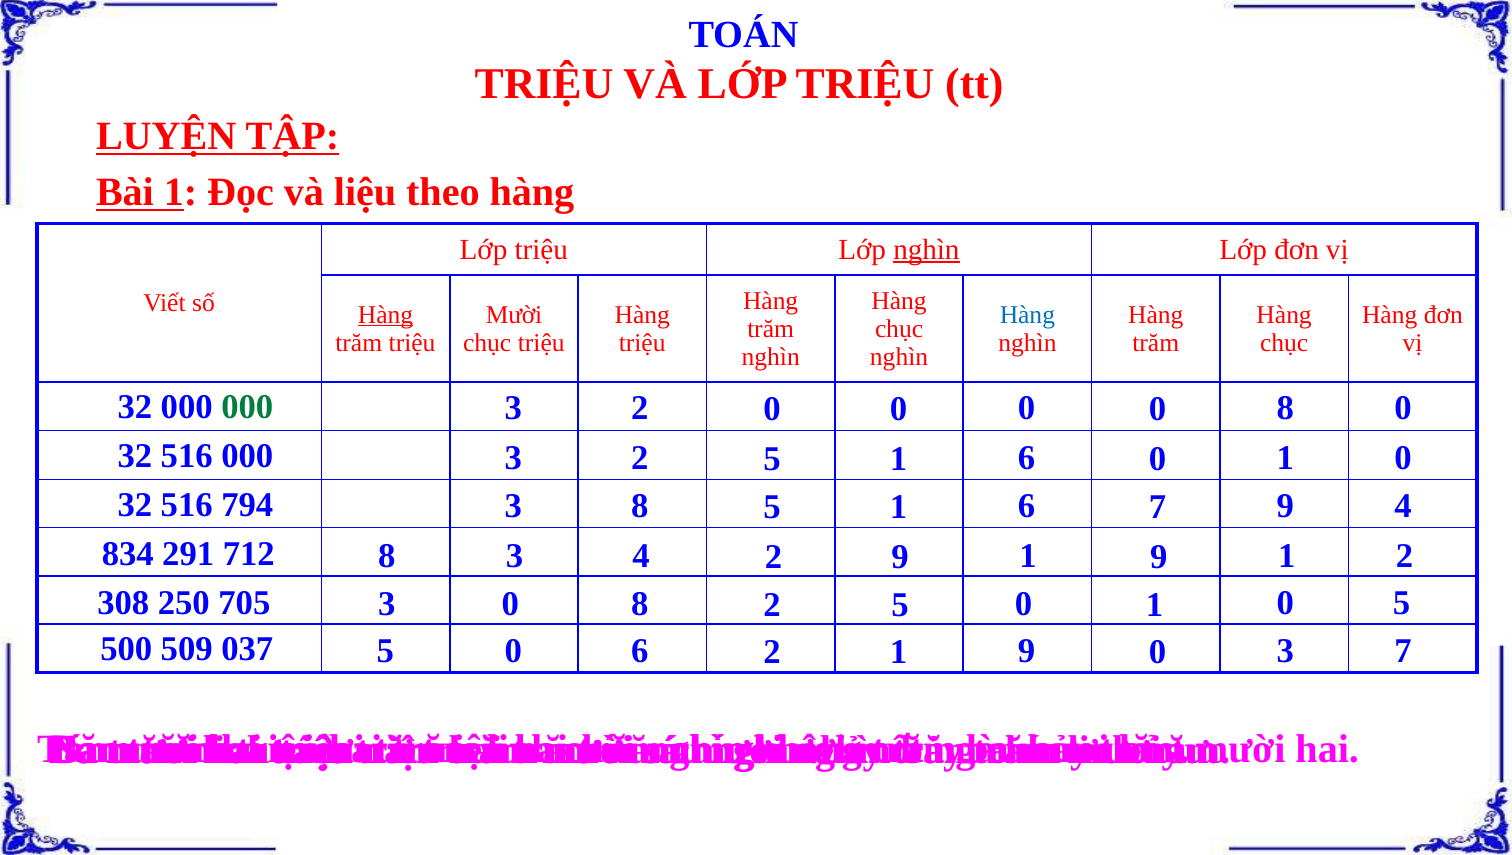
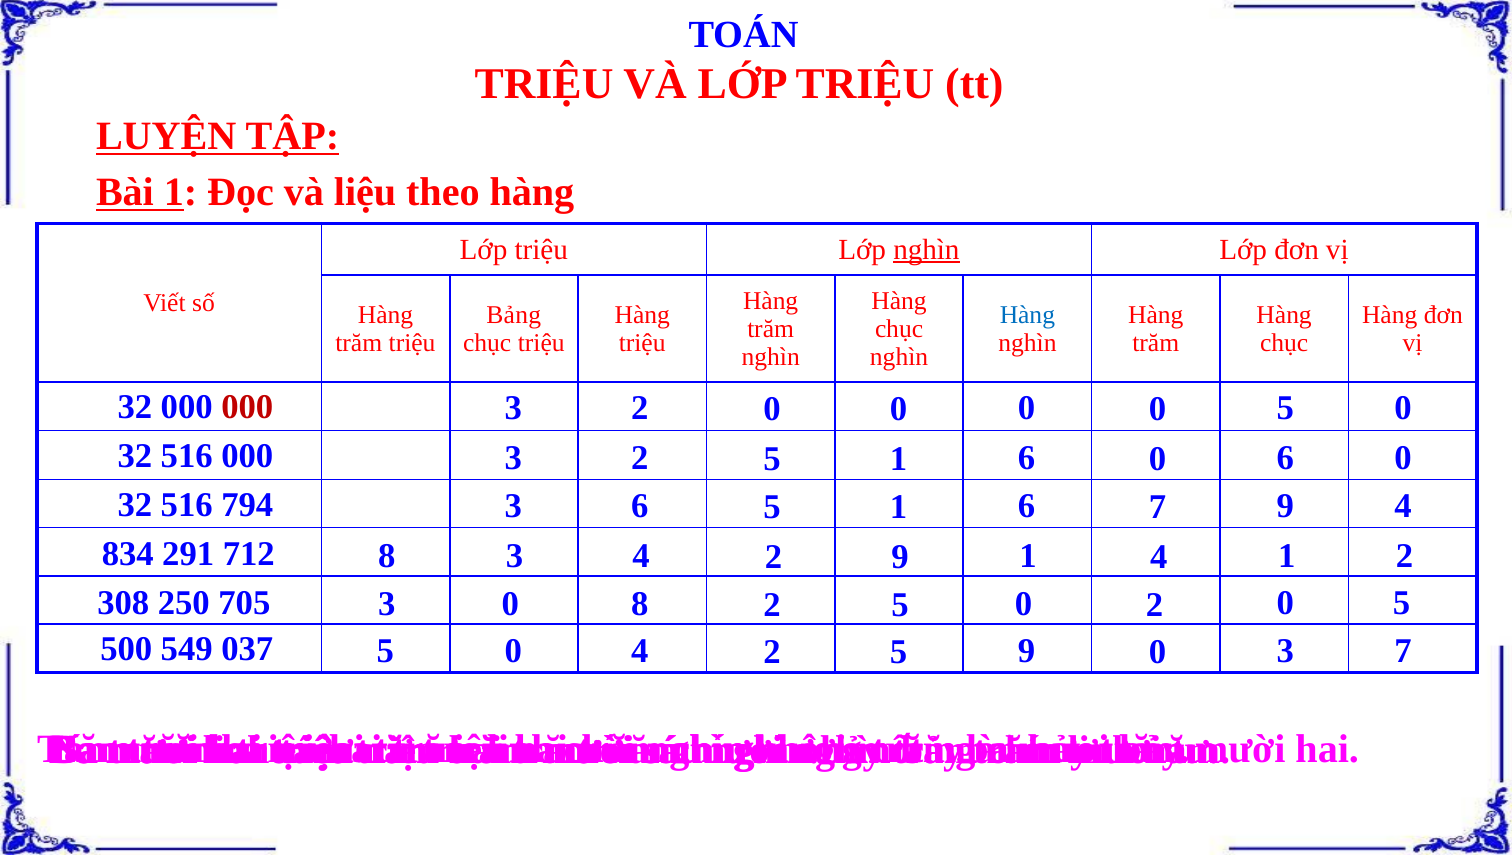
Hàng underline: present -> none (386, 315)
Mười: Mười -> Bảng (514, 315)
000 colour: green -> red (247, 407)
0 0 8: 8 -> 5 (1285, 408)
6 0 1: 1 -> 6 (1285, 458)
3 8: 8 -> 6 (640, 506)
9 1 9: 9 -> 4 (1159, 557)
5 0 1: 1 -> 2 (1155, 605)
509: 509 -> 549 (187, 649)
0 6: 6 -> 4 (640, 651)
1: 1 -> 5 (899, 652)
